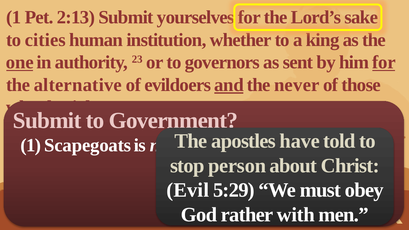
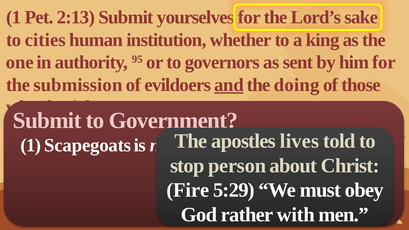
one underline: present -> none (20, 62)
23: 23 -> 95 (137, 59)
for underline: present -> none (384, 62)
alternative: alternative -> submission (78, 85)
never: never -> doing (297, 85)
have: have -> lives (300, 141)
Evil: Evil -> Fire (188, 190)
